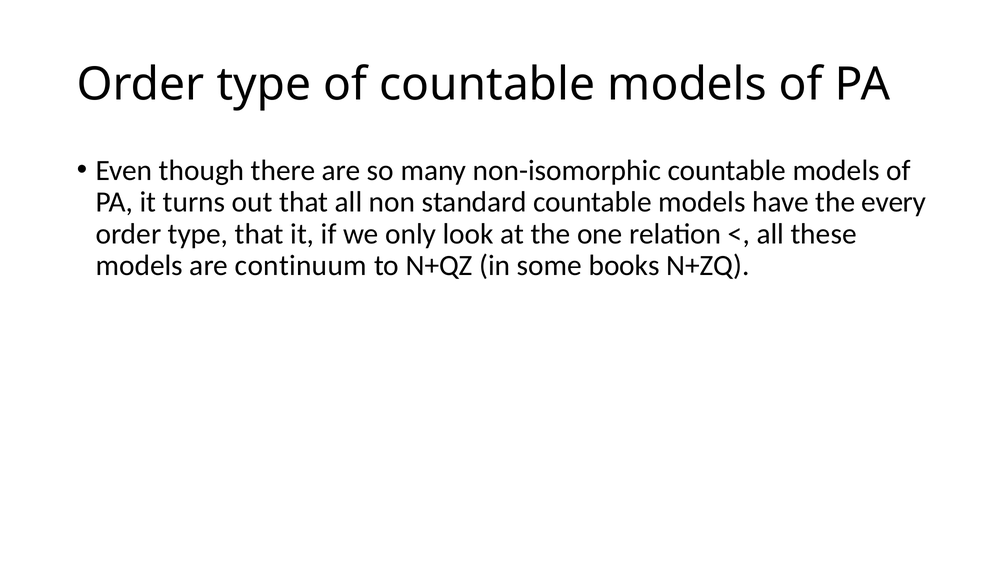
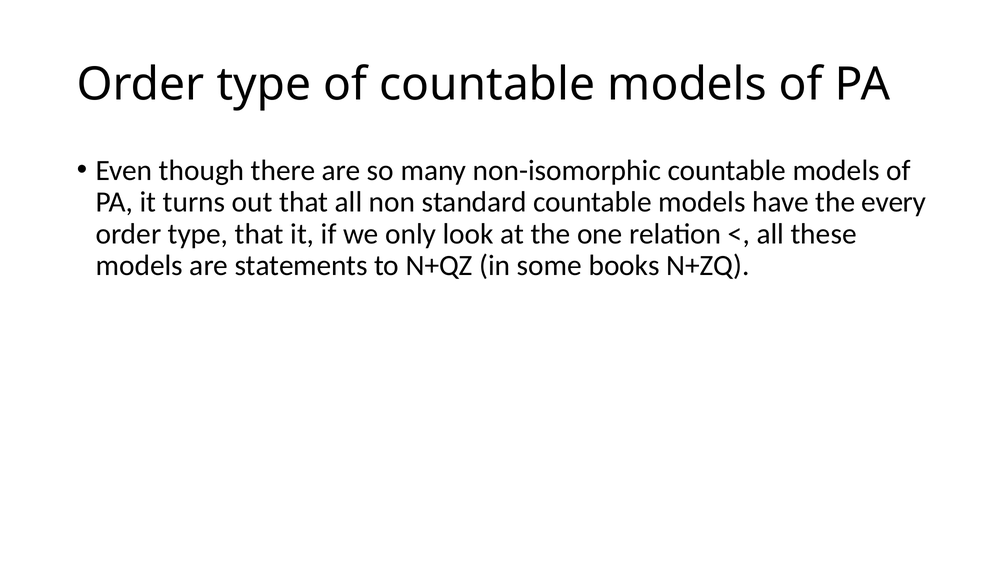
continuum: continuum -> statements (301, 266)
